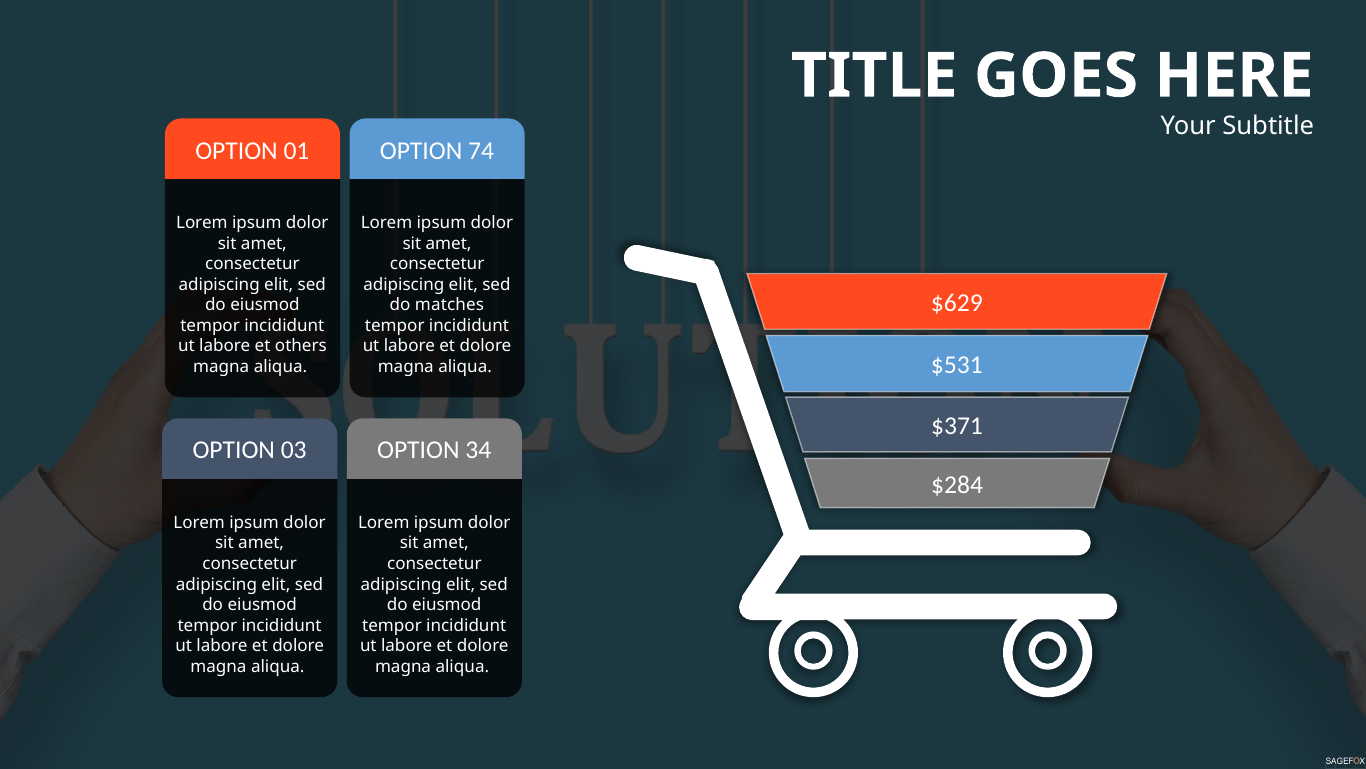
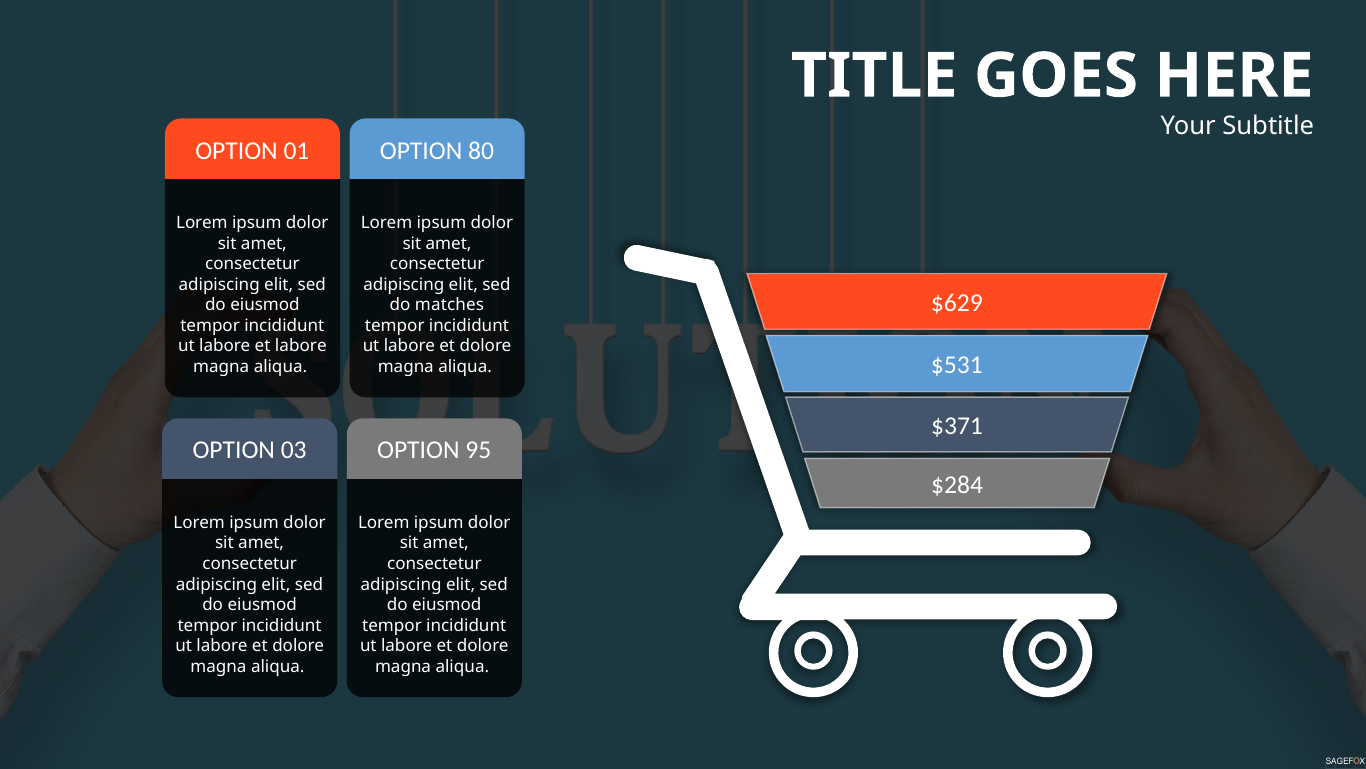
74: 74 -> 80 (481, 150)
et others: others -> labore (301, 346)
34: 34 -> 95 (478, 450)
